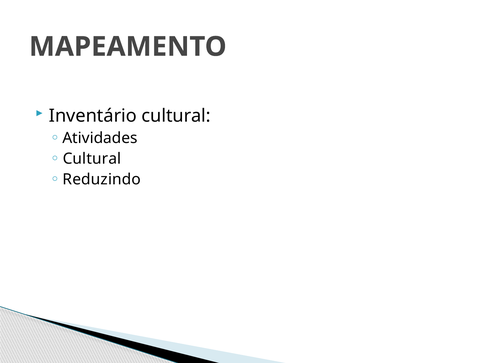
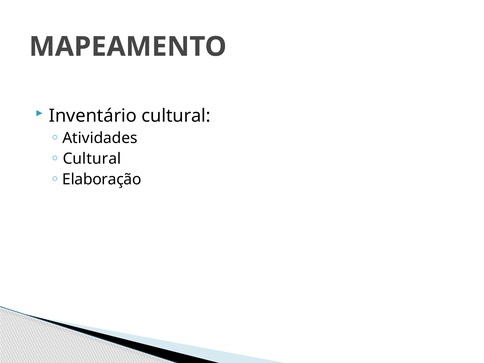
Reduzindo: Reduzindo -> Elaboração (102, 180)
